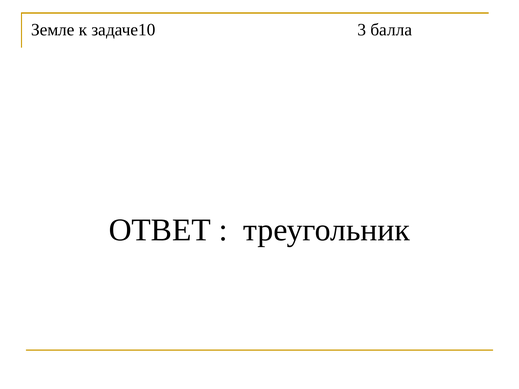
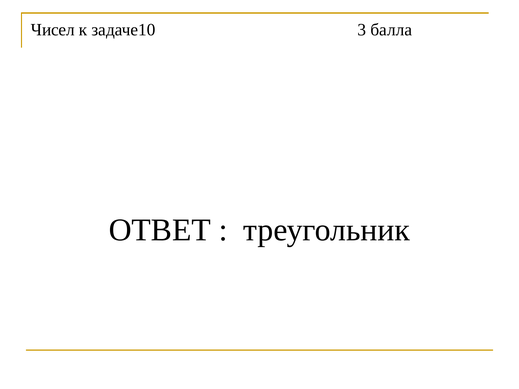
Земле: Земле -> Чисел (53, 30)
